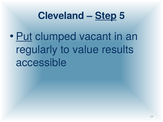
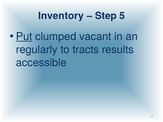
Cleveland: Cleveland -> Inventory (61, 16)
Step underline: present -> none (106, 16)
value: value -> tracts (86, 50)
